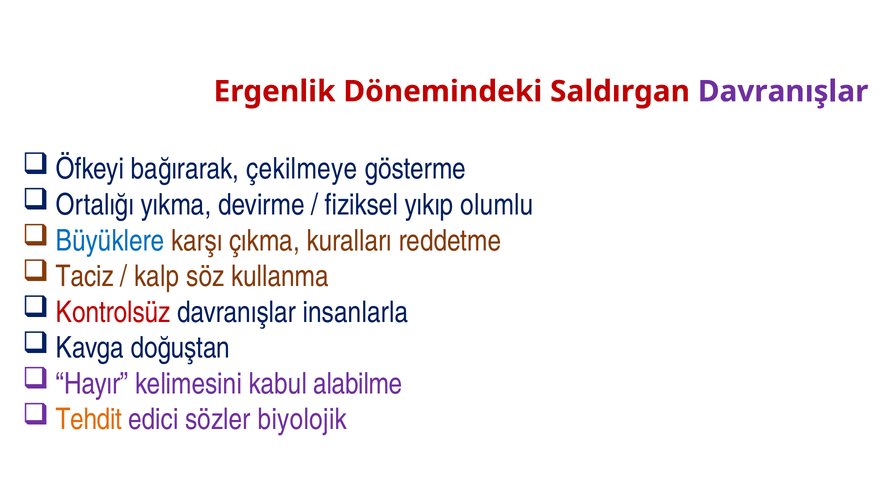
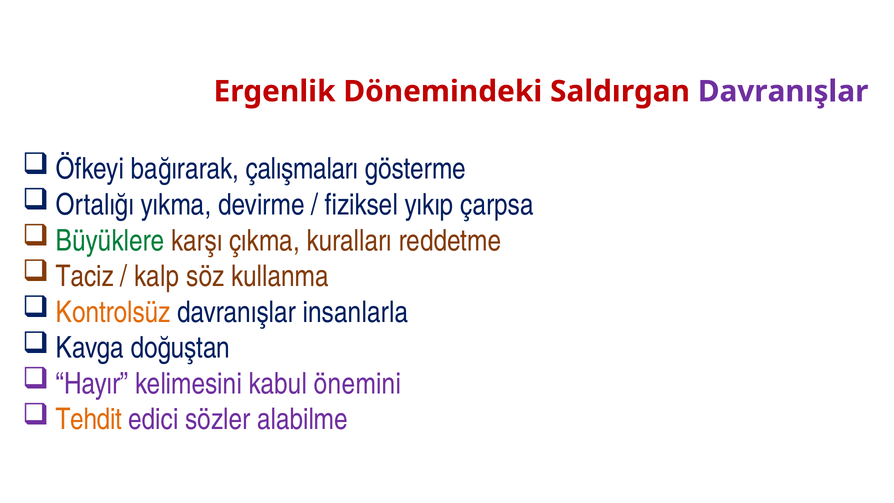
çekilmeye: çekilmeye -> çalışmaları (302, 169)
olumlu: olumlu -> çarpsa (497, 205)
Büyüklere colour: blue -> green (110, 241)
Kontrolsüz colour: red -> orange (113, 312)
alabilme: alabilme -> önemini (358, 384)
biyolojik: biyolojik -> alabilme (303, 419)
